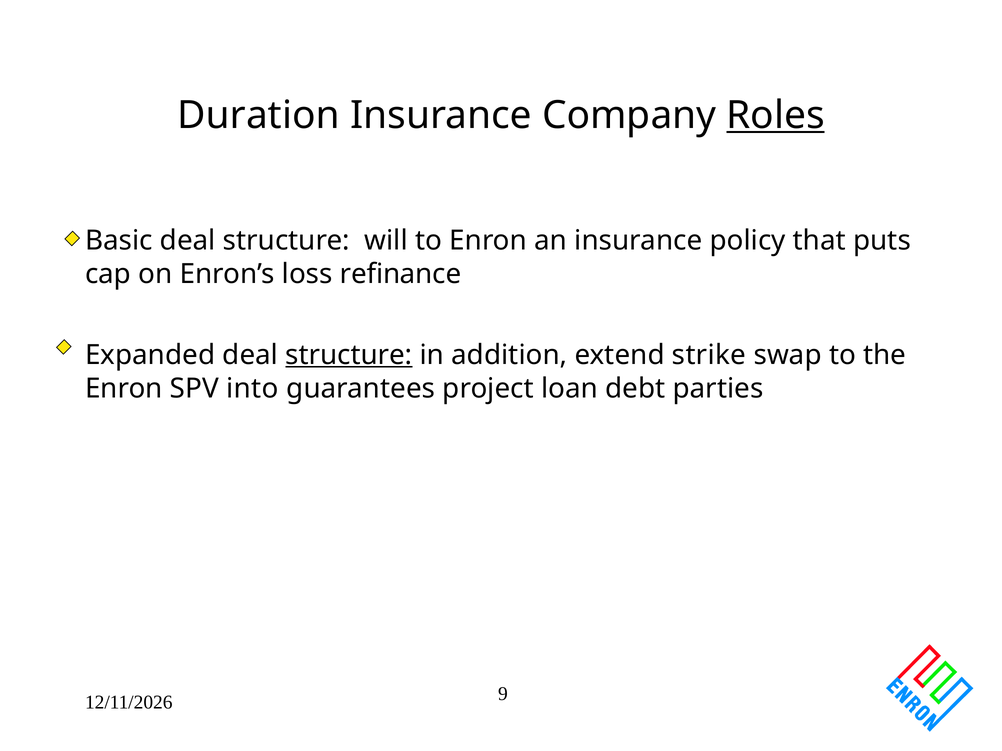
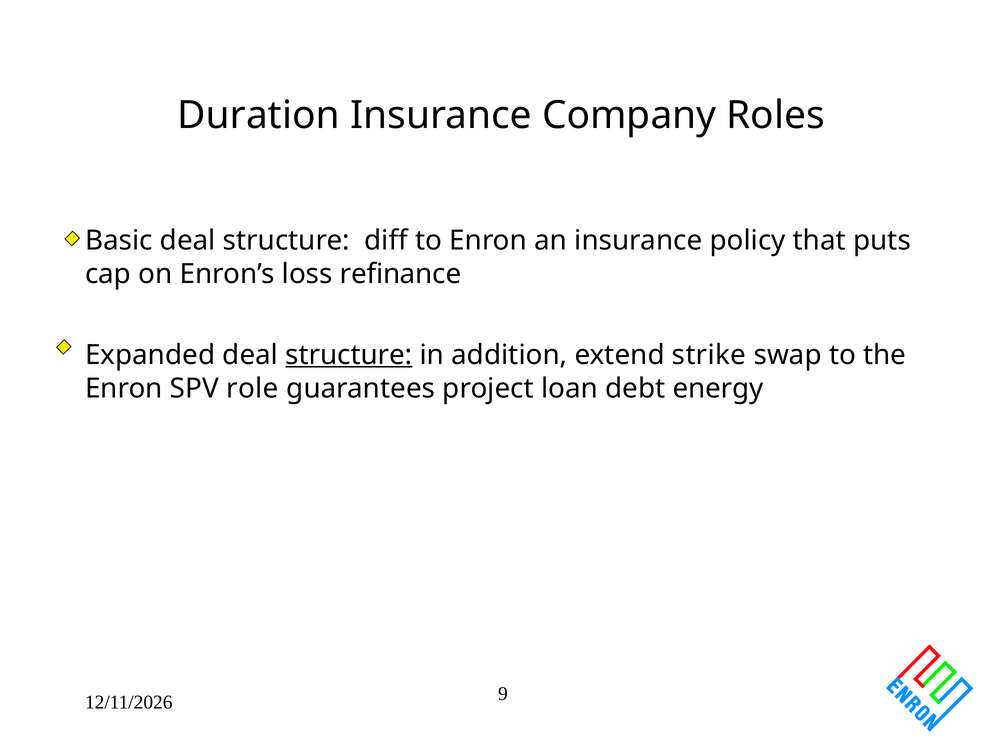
Roles underline: present -> none (775, 115)
will: will -> diff (386, 241)
into: into -> role (252, 389)
parties: parties -> energy (718, 389)
